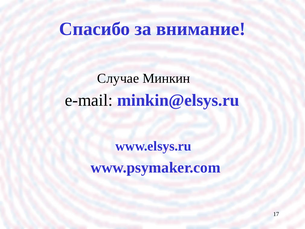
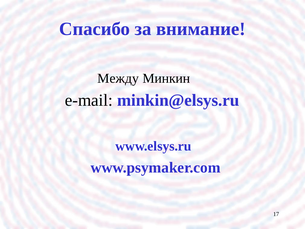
Случае: Случае -> Между (118, 78)
